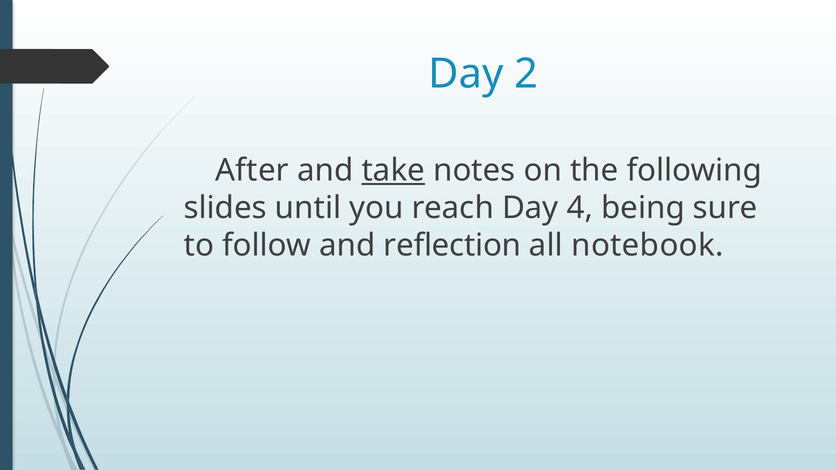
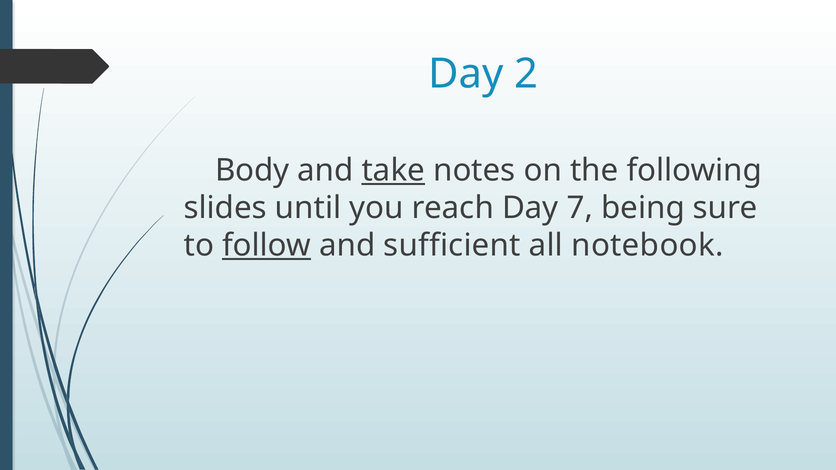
After: After -> Body (252, 170)
4: 4 -> 7 (580, 208)
follow underline: none -> present (267, 246)
reflection: reflection -> sufficient (452, 246)
